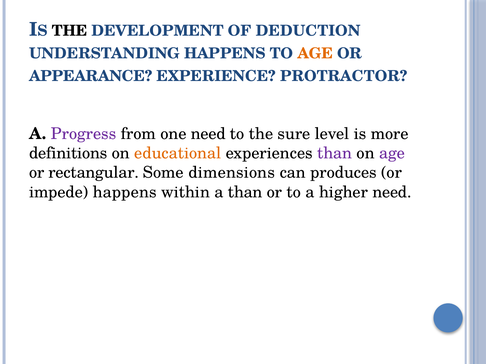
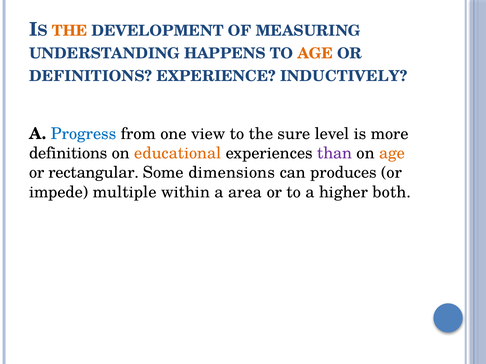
THE colour: black -> orange (70, 31)
DEDUCTION: DEDUCTION -> MEASURING (308, 31)
APPEARANCE: APPEARANCE -> DEFINITIONS (91, 76)
PROTRACTOR: PROTRACTOR -> INDUCTIVELY (344, 76)
Progress colour: purple -> blue (84, 134)
one need: need -> view (208, 134)
age colour: purple -> orange (392, 153)
impede happens: happens -> multiple (125, 192)
a than: than -> area (245, 192)
higher need: need -> both (392, 192)
